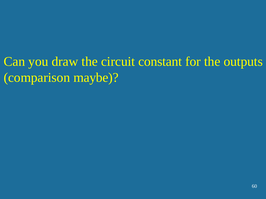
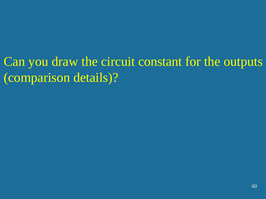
maybe: maybe -> details (96, 78)
